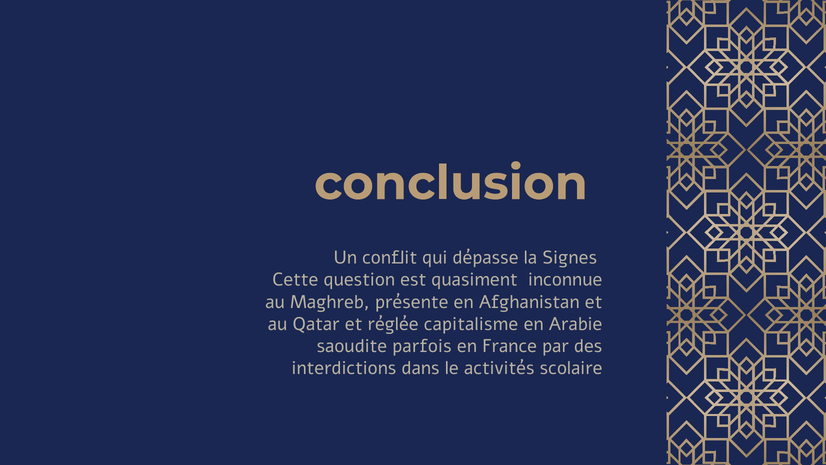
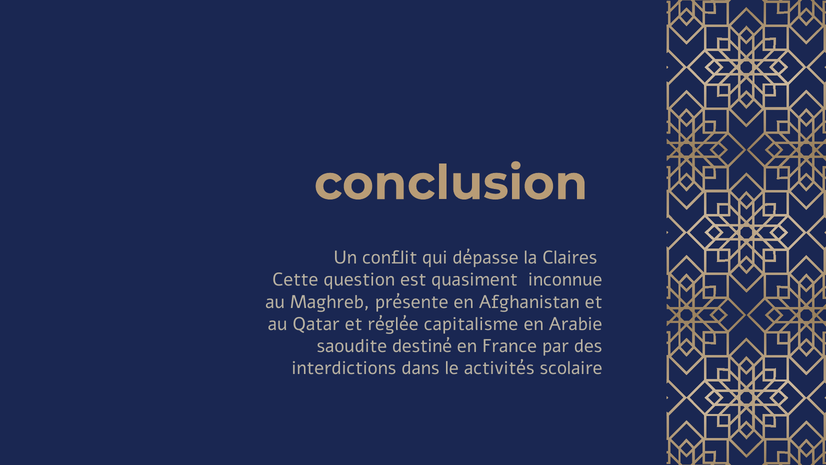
Signes: Signes -> Claires (570, 258)
parfois: parfois -> destiné (422, 346)
